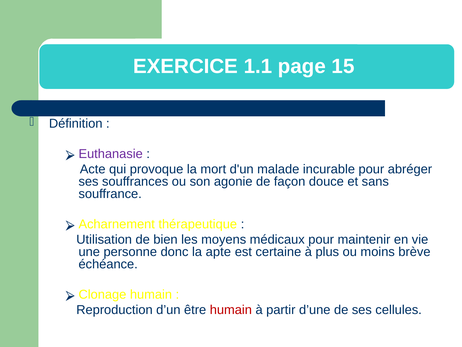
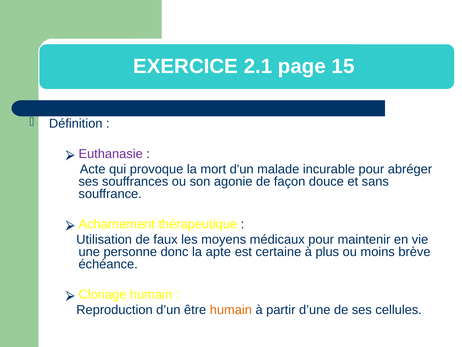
1.1: 1.1 -> 2.1 (258, 66)
bien: bien -> faux (166, 239)
humain colour: red -> orange (231, 309)
